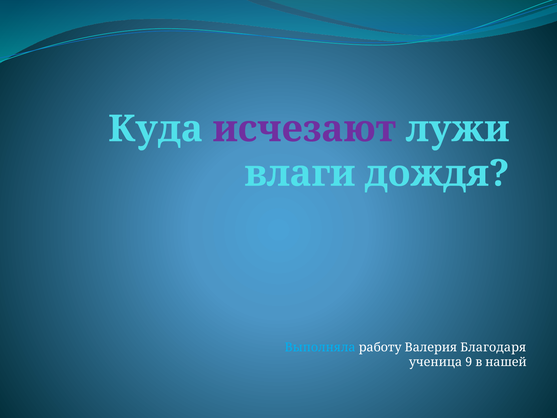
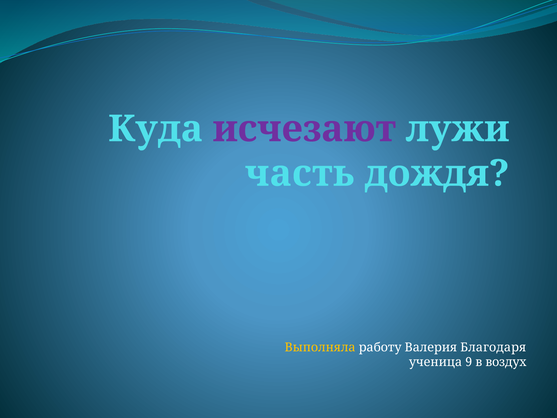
влаги: влаги -> часть (300, 173)
Выполняла colour: light blue -> yellow (320, 347)
нашей: нашей -> воздух (506, 362)
